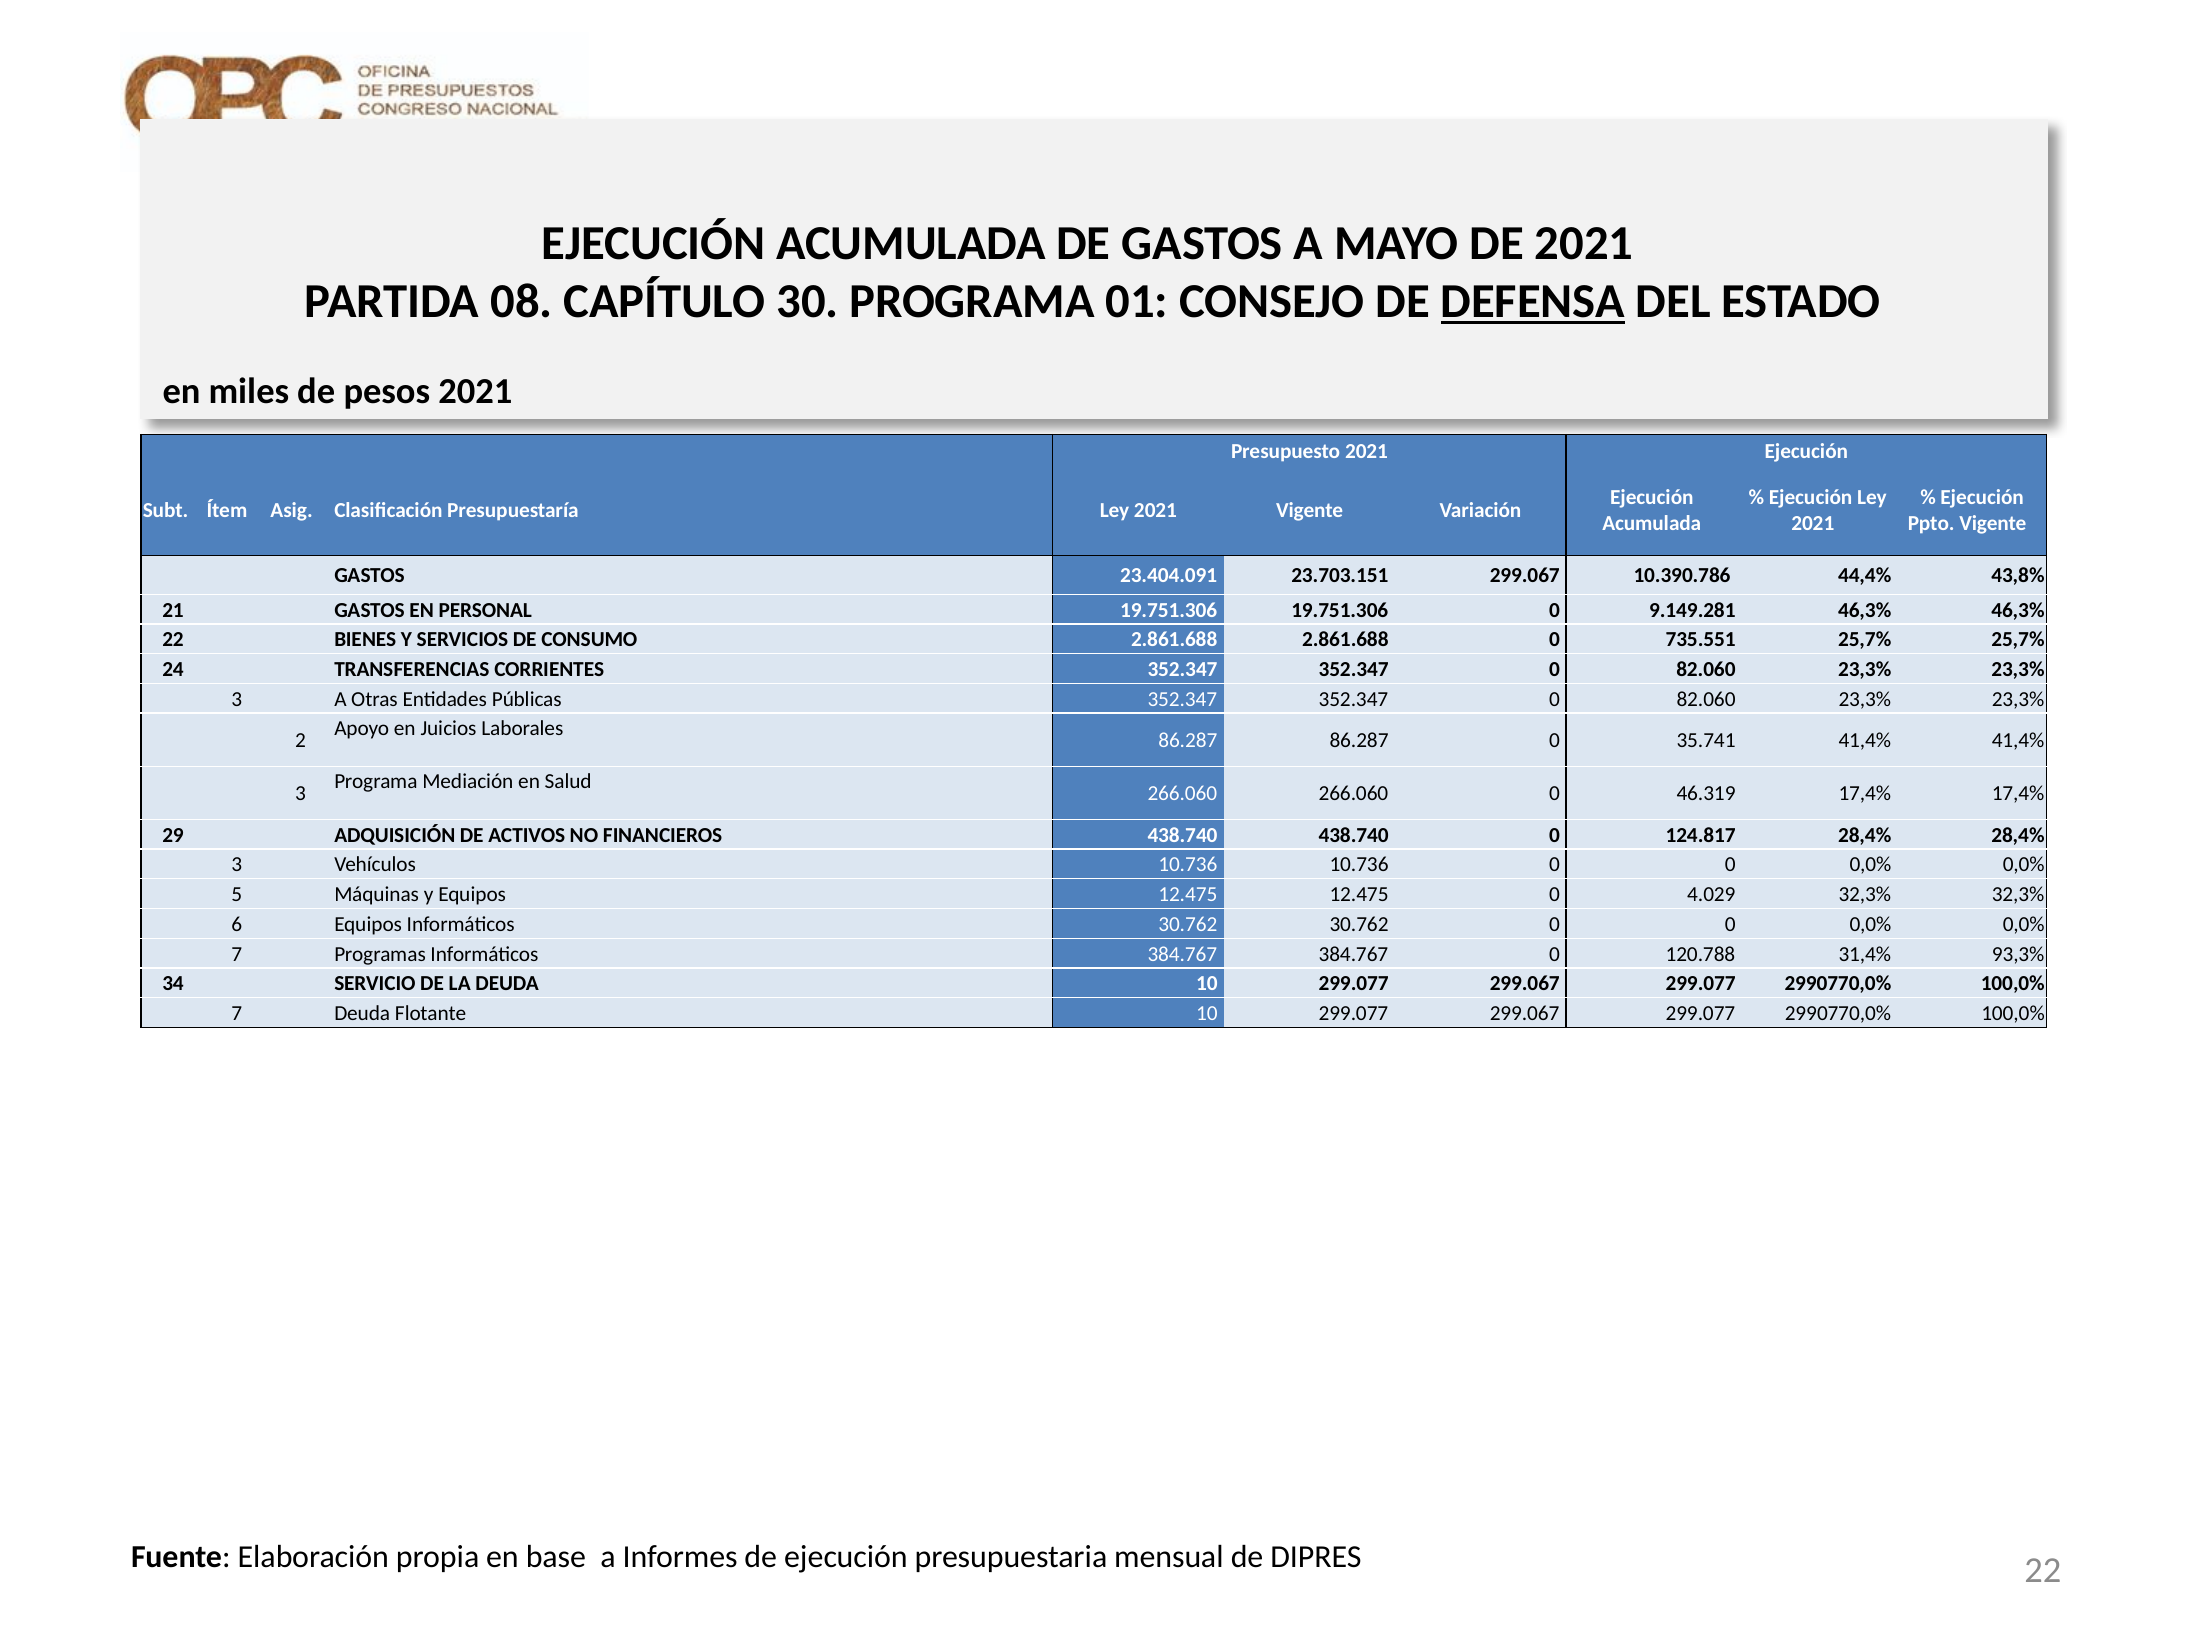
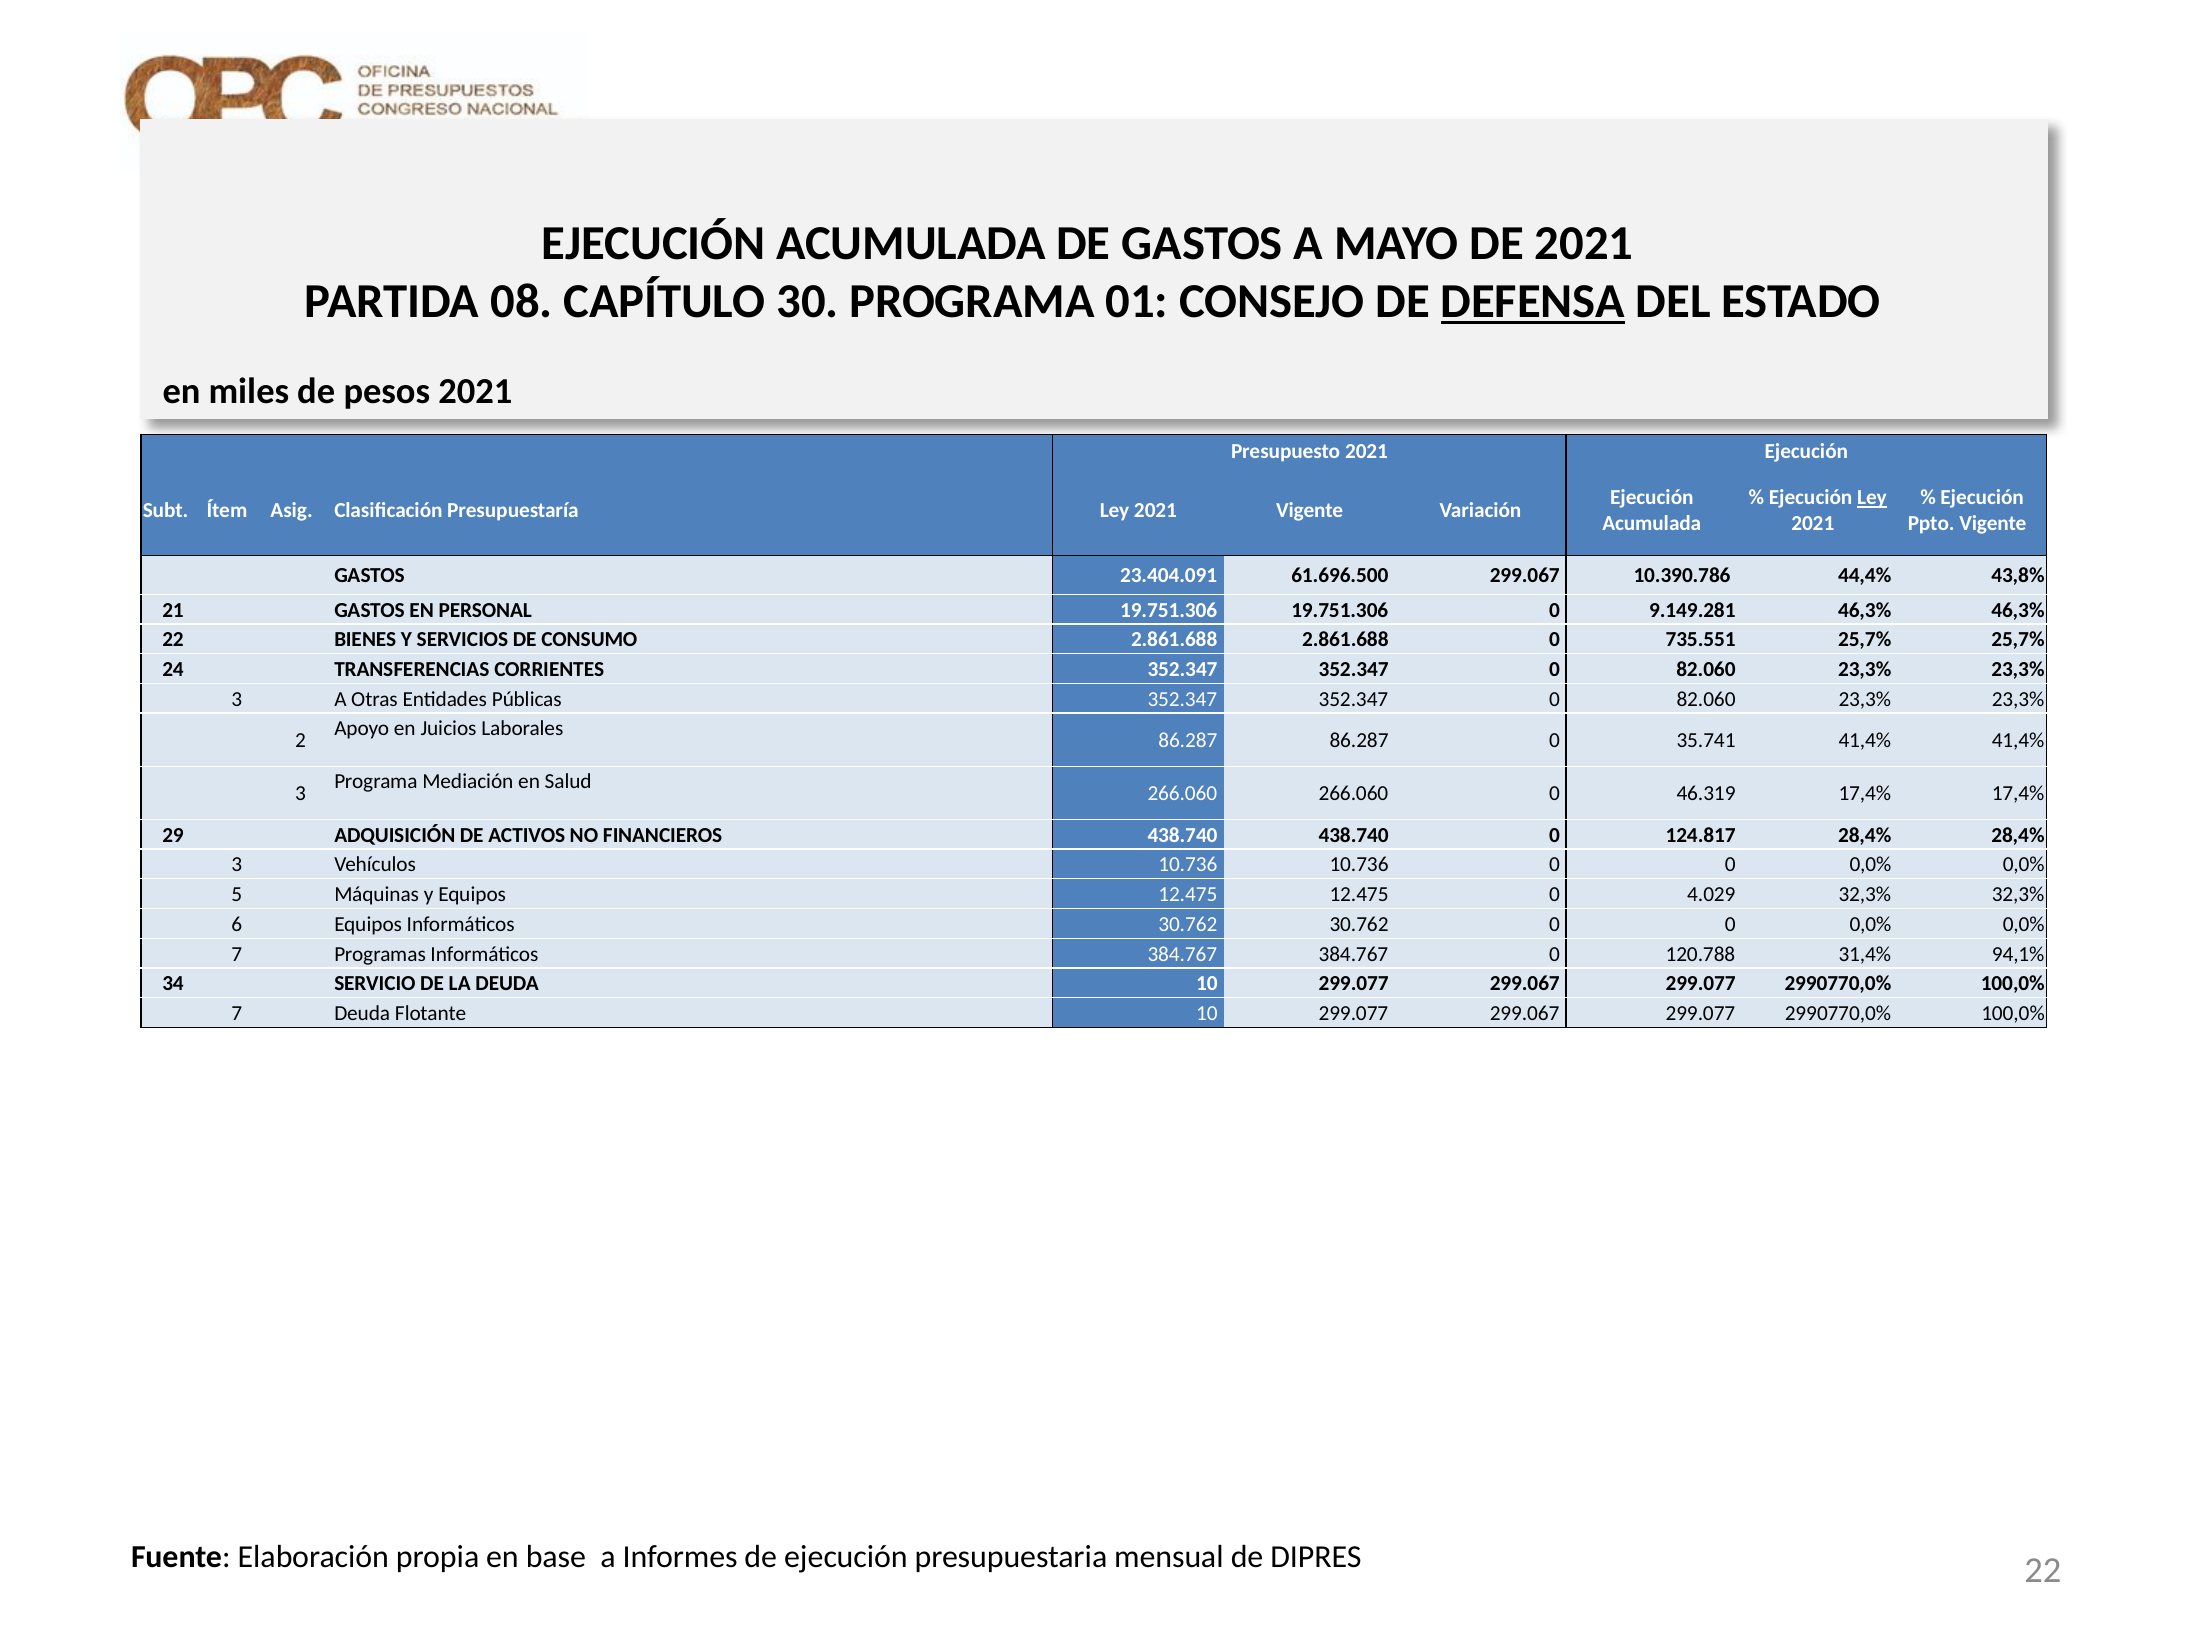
Ley underline: none -> present (1872, 498)
23.703.151: 23.703.151 -> 61.696.500 (1340, 576)
93,3%: 93,3% -> 94,1% (2018, 954)
